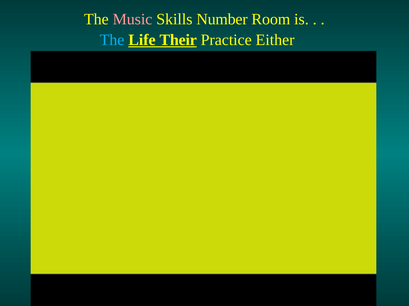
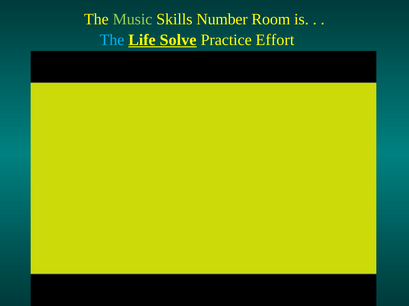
Music colour: pink -> light green (133, 19)
Their: Their -> Solve (178, 40)
Either: Either -> Effort (275, 40)
